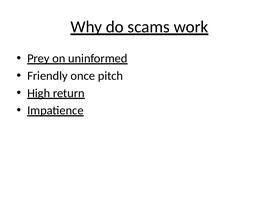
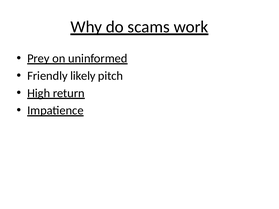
once: once -> likely (83, 76)
